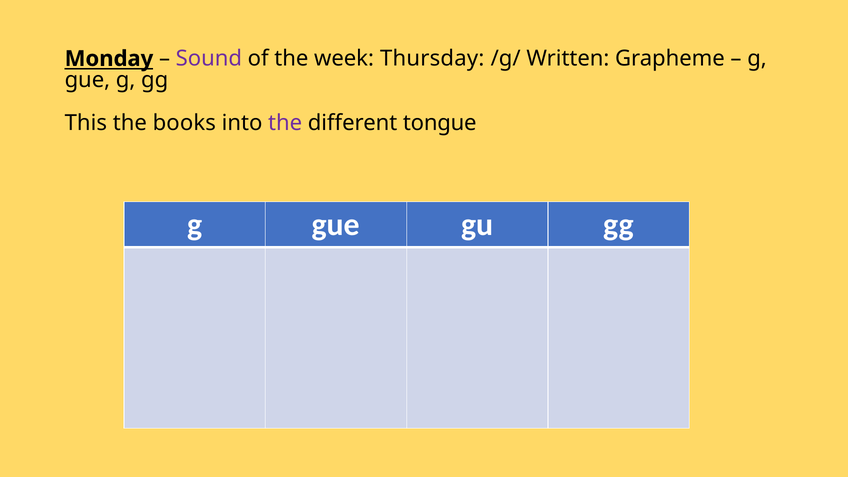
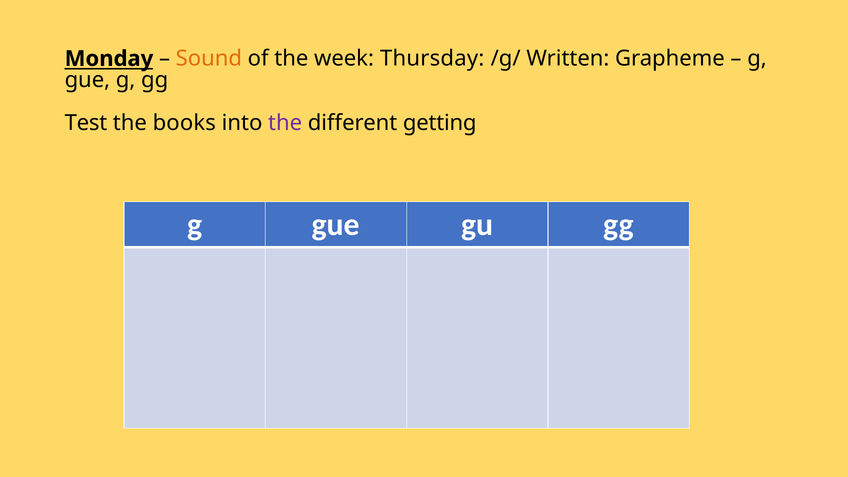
Sound colour: purple -> orange (209, 59)
This: This -> Test (86, 123)
tongue: tongue -> getting (440, 123)
